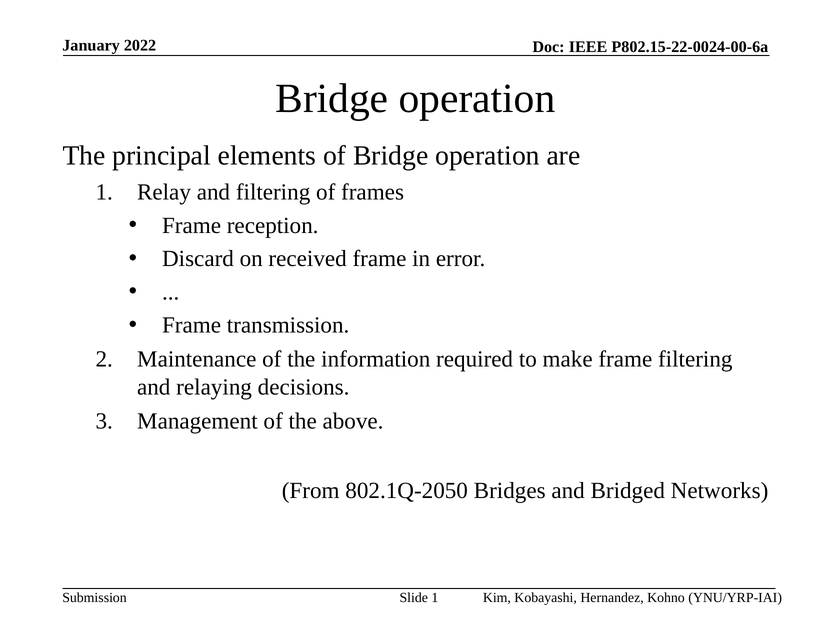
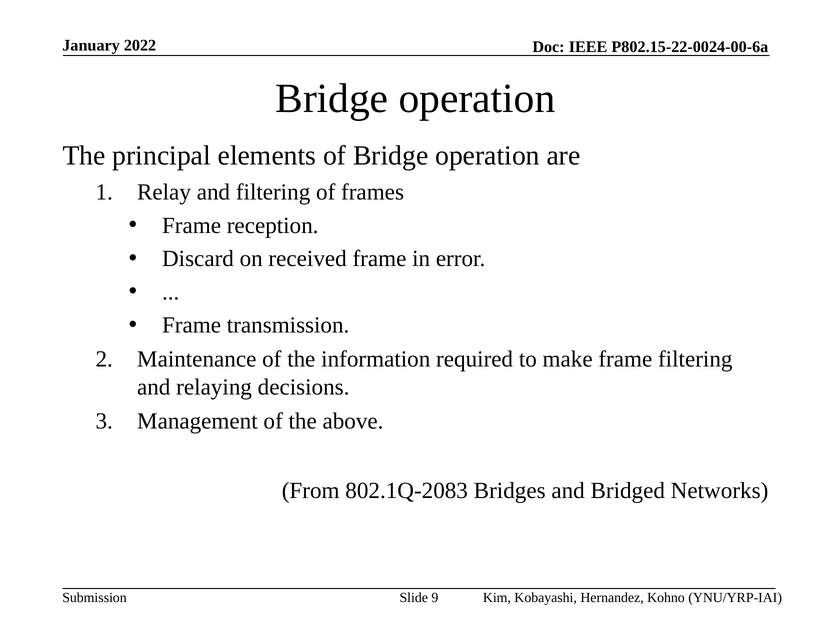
802.1Q-2050: 802.1Q-2050 -> 802.1Q-2083 (407, 491)
Slide 1: 1 -> 9 (435, 598)
